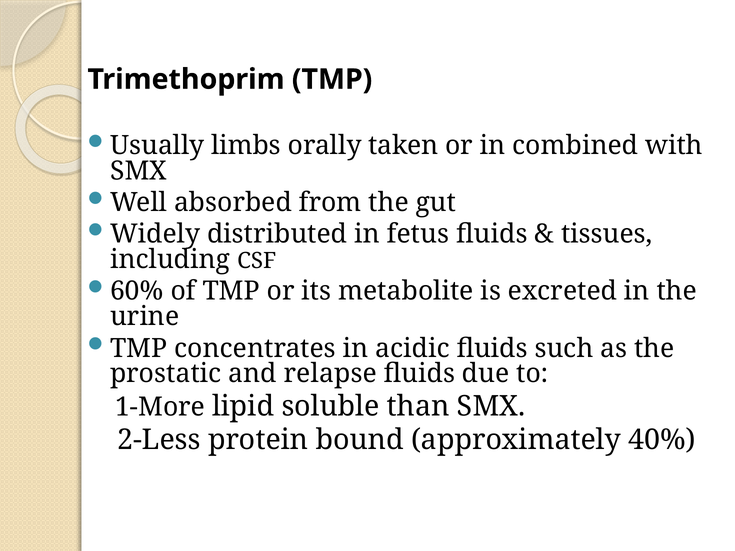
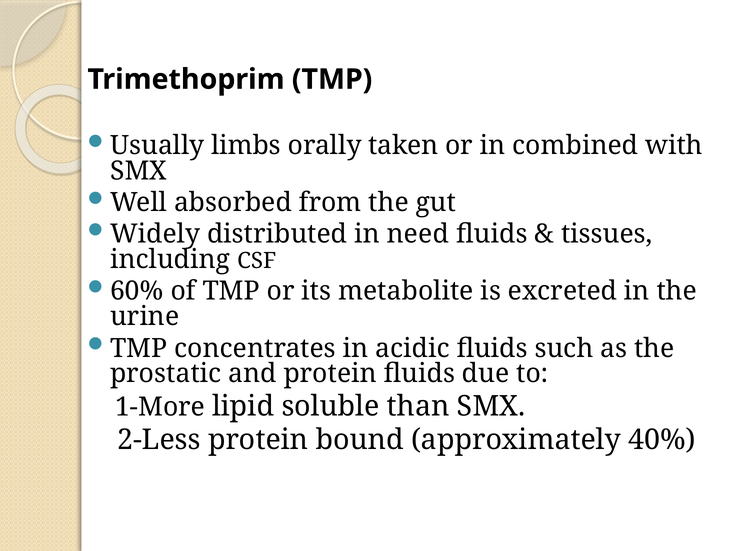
fetus: fetus -> need (418, 234)
and relapse: relapse -> protein (330, 374)
